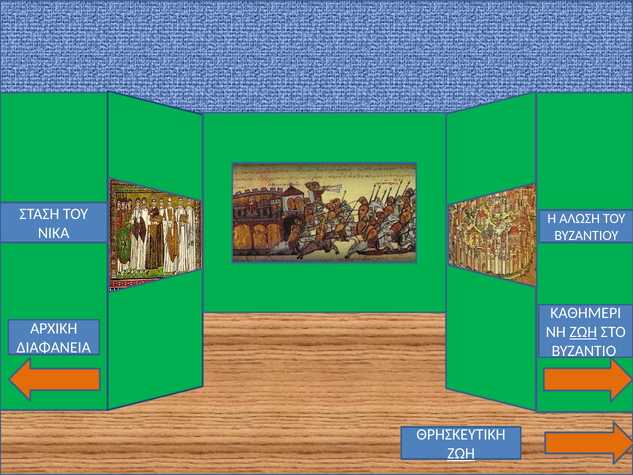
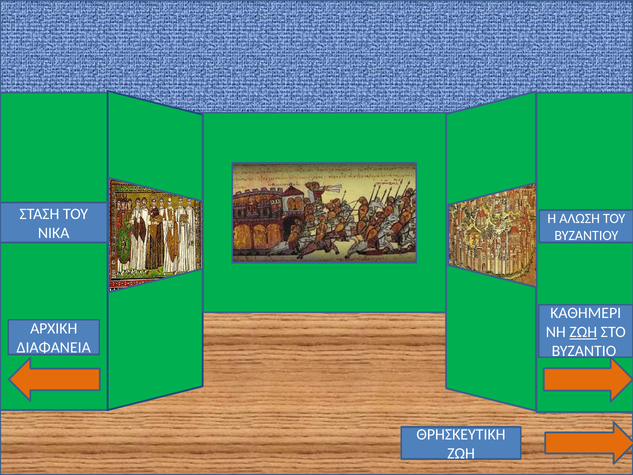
ΖΩΗ underline: present -> none (461, 453)
